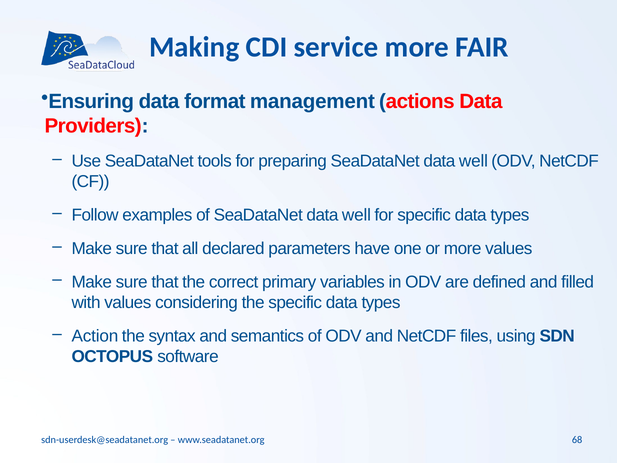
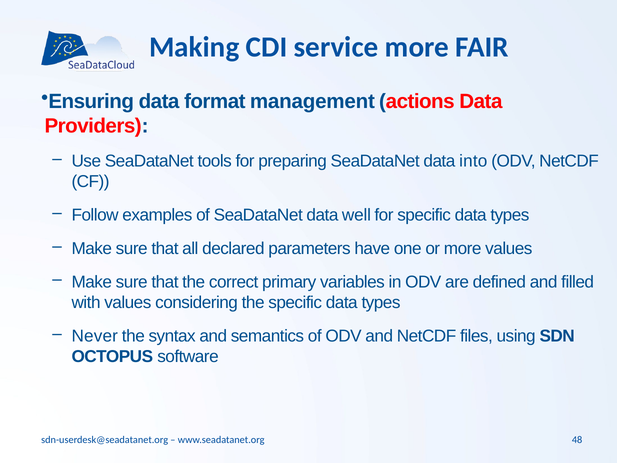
preparing SeaDataNet data well: well -> into (473, 161)
Action: Action -> Never (95, 336)
68: 68 -> 48 (577, 440)
